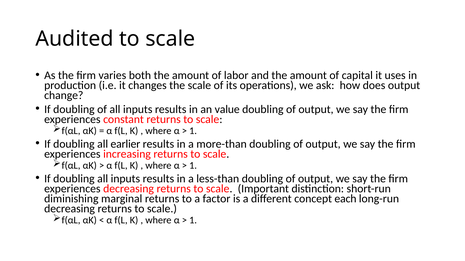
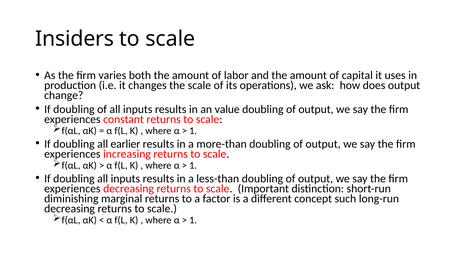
Audited: Audited -> Insiders (75, 39)
each: each -> such (345, 199)
